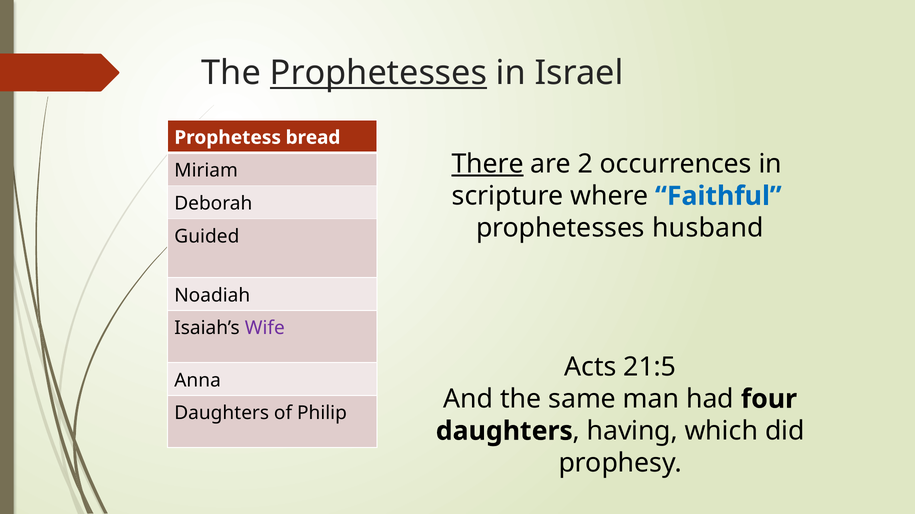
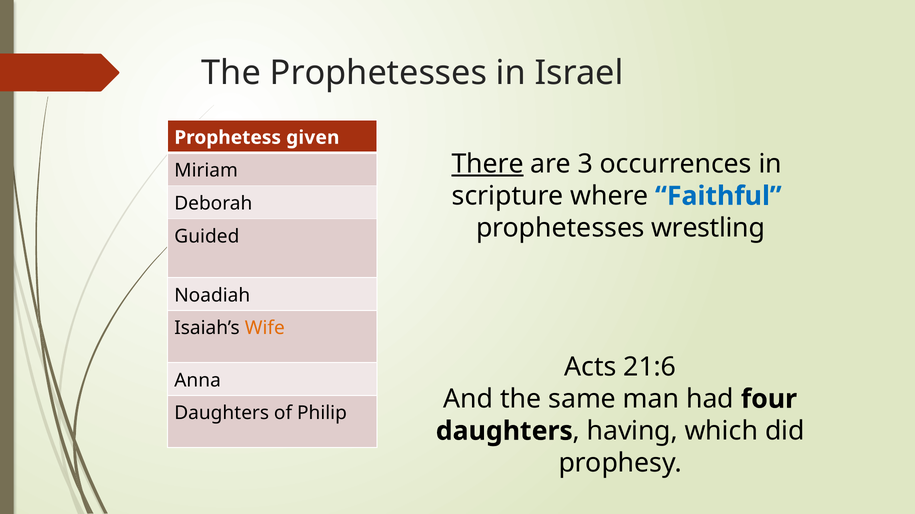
Prophetesses underline: present -> none (378, 73)
bread: bread -> given (313, 138)
2: 2 -> 3 (585, 164)
husband: husband -> wrestling (708, 228)
Wife colour: purple -> orange (265, 329)
21:5: 21:5 -> 21:6 (650, 367)
